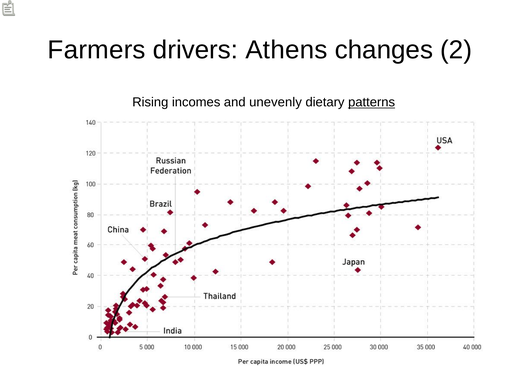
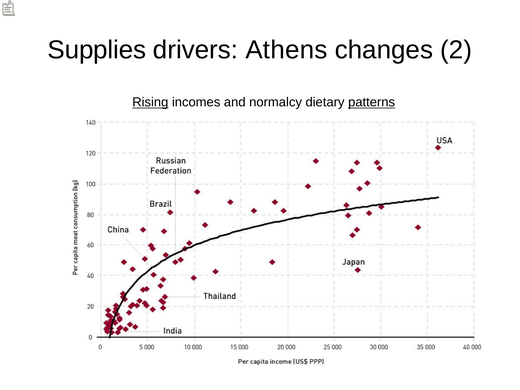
Farmers: Farmers -> Supplies (97, 50)
Rising underline: none -> present (150, 102)
unevenly: unevenly -> normalcy (276, 102)
